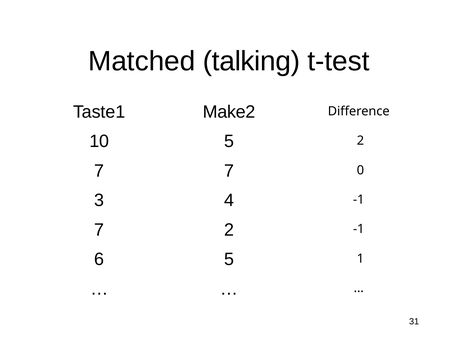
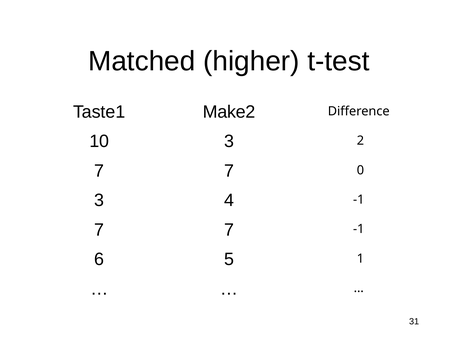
talking: talking -> higher (251, 61)
10 5: 5 -> 3 (229, 141)
2: 2 -> 7 (229, 229)
